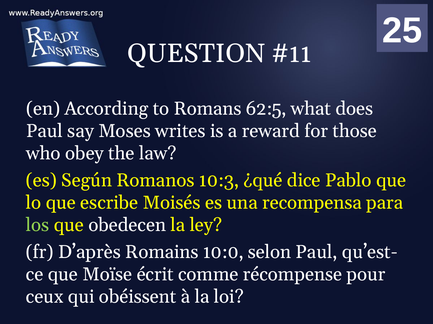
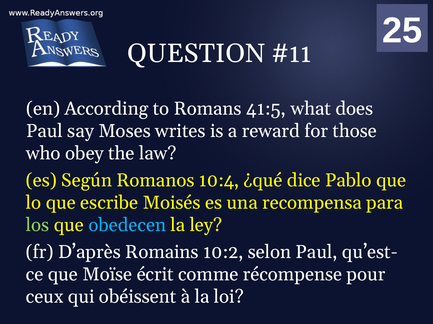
62:5: 62:5 -> 41:5 (266, 109)
10:3: 10:3 -> 10:4 (219, 181)
obedecen colour: white -> light blue (127, 226)
10:0: 10:0 -> 10:2 (223, 253)
